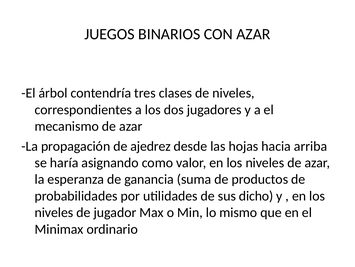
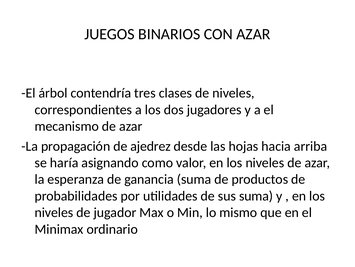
sus dicho: dicho -> suma (256, 196)
